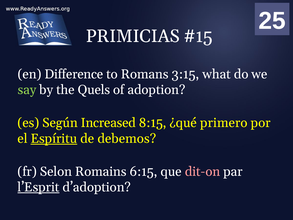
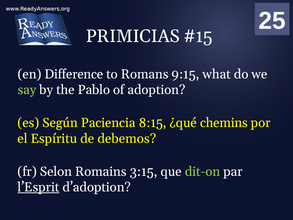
3:15: 3:15 -> 9:15 (185, 74)
Quels: Quels -> Pablo (94, 90)
Increased: Increased -> Paciencia (108, 123)
primero: primero -> chemins (224, 123)
Espíritu underline: present -> none (54, 138)
6:15: 6:15 -> 3:15 (143, 171)
dit-on colour: pink -> light green (202, 171)
